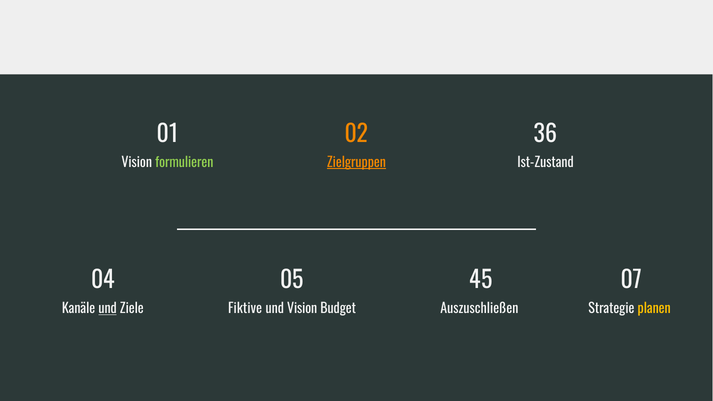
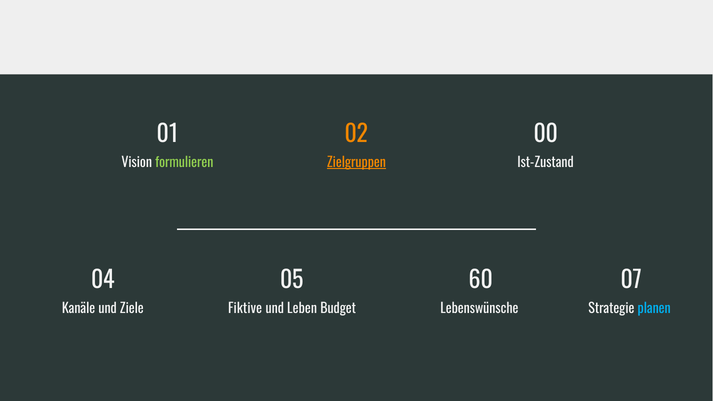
36: 36 -> 00 (546, 135)
45: 45 -> 60 (481, 280)
und underline: present -> none (108, 309)
und Vision: Vision -> Leben (302, 309)
Auszuschließen: Auszuschließen -> Lebenswünsche (479, 309)
planen colour: yellow -> light blue (654, 309)
